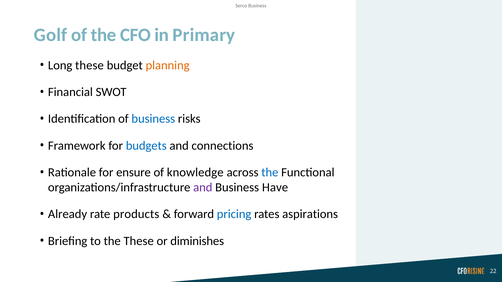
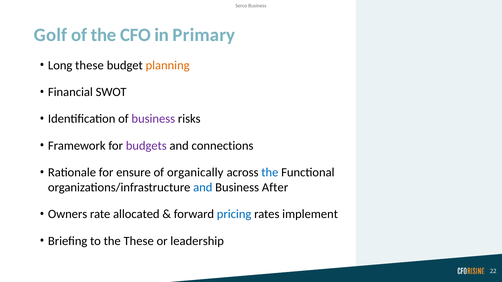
business colour: blue -> purple (153, 119)
budgets colour: blue -> purple (146, 146)
knowledge: knowledge -> organically (195, 173)
and colour: purple -> blue (203, 188)
Have: Have -> After (275, 188)
Already: Already -> Owners (68, 214)
products: products -> allocated (136, 214)
aspirations: aspirations -> implement (310, 214)
diminishes: diminishes -> leadership (197, 241)
